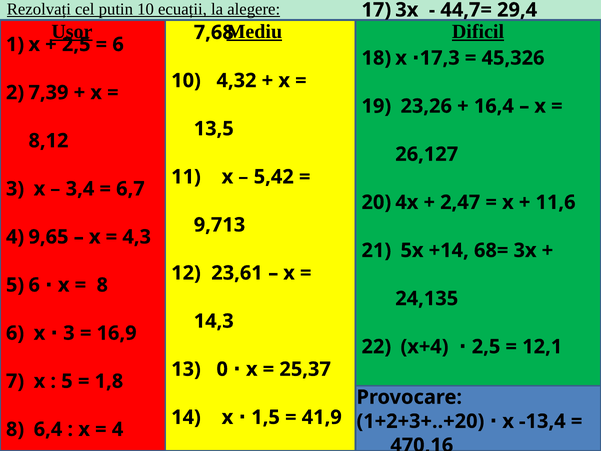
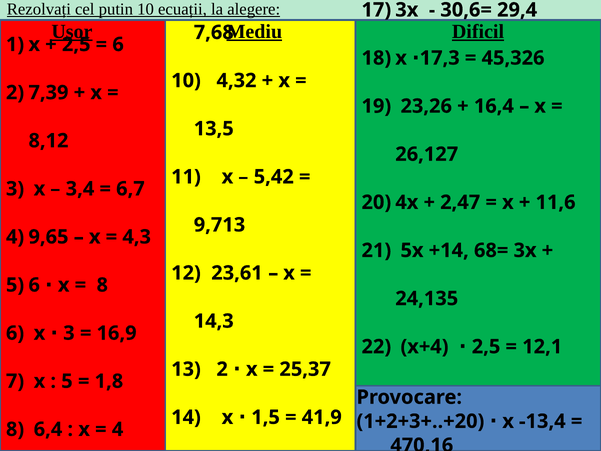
44,7=: 44,7= -> 30,6= (466, 10)
0: 0 -> 2 (222, 369)
